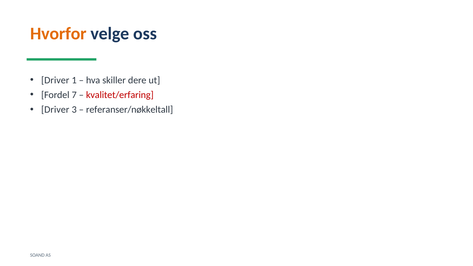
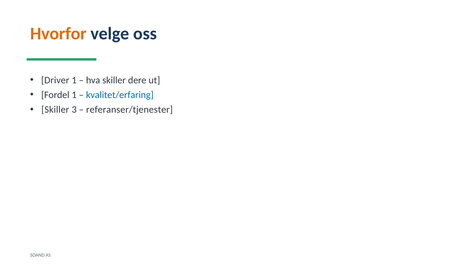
Fordel 7: 7 -> 1 (74, 95)
kvalitet/erfaring colour: red -> blue (120, 95)
Driver: Driver -> Skiller (55, 110)
referanser/nøkkeltall: referanser/nøkkeltall -> referanser/tjenester (129, 110)
